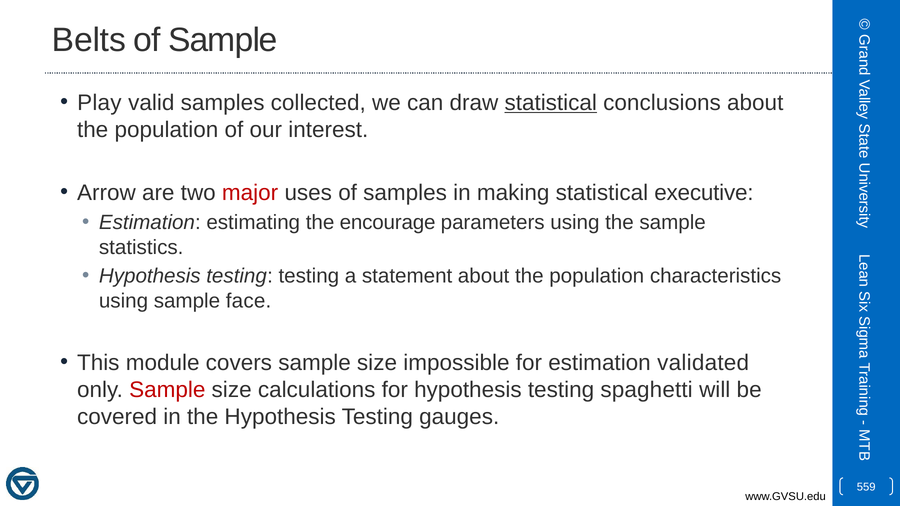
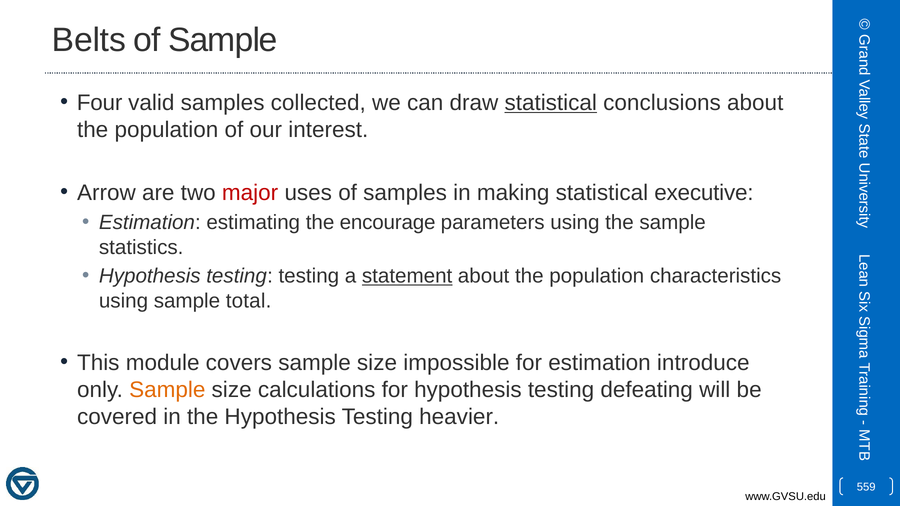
Play: Play -> Four (100, 103)
statement underline: none -> present (407, 276)
face: face -> total (249, 301)
validated: validated -> introduce (703, 363)
Sample colour: red -> orange (167, 390)
spaghetti: spaghetti -> defeating (647, 390)
gauges: gauges -> heavier (459, 417)
